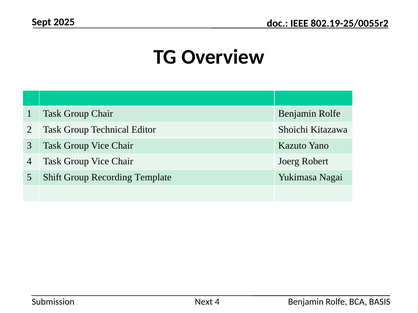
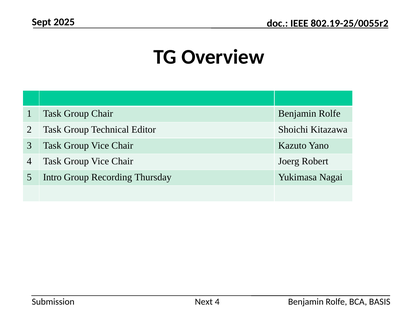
Shift: Shift -> Intro (52, 177)
Template: Template -> Thursday (153, 177)
